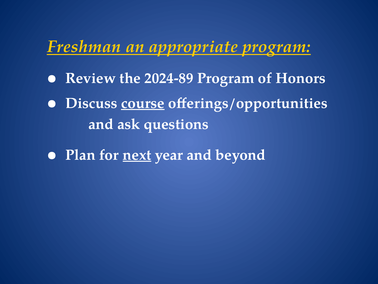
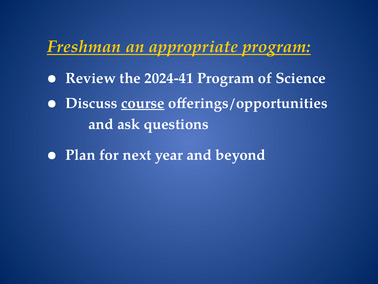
2024-89: 2024-89 -> 2024-41 (169, 78)
Honors: Honors -> Science (301, 78)
next underline: present -> none (137, 155)
